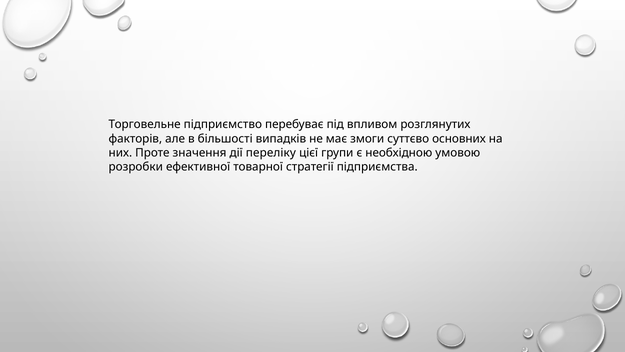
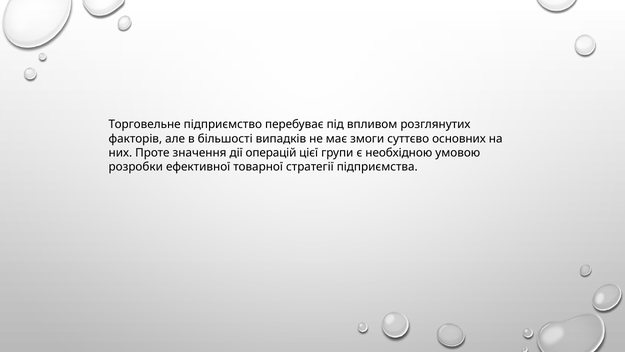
переліку: переліку -> операцій (271, 153)
